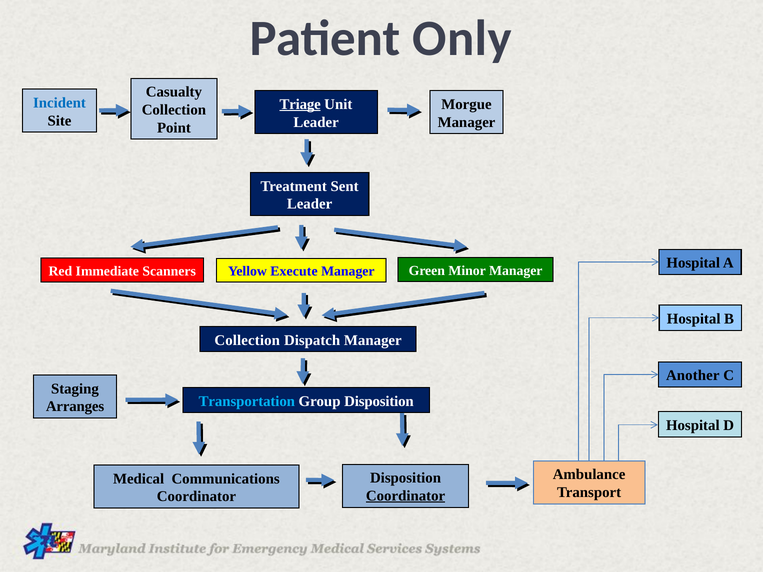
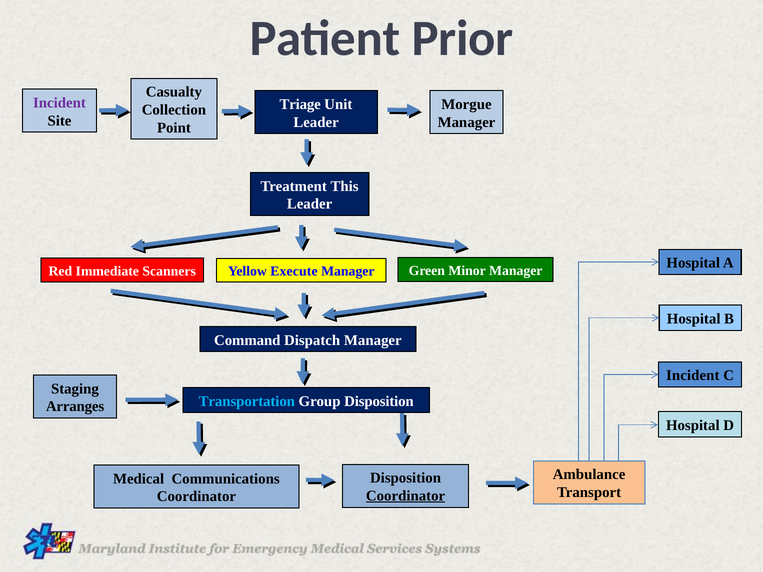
Only: Only -> Prior (462, 39)
Incident colour: blue -> purple (59, 103)
Triage underline: present -> none (300, 104)
Sent: Sent -> This (345, 186)
Collection: Collection -> Command (247, 340)
Another: Another -> Incident (693, 376)
